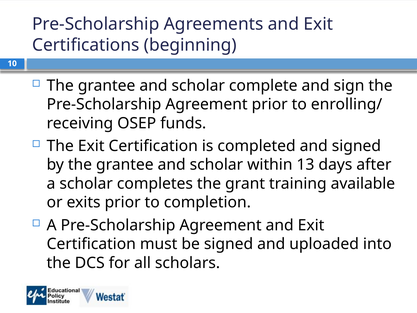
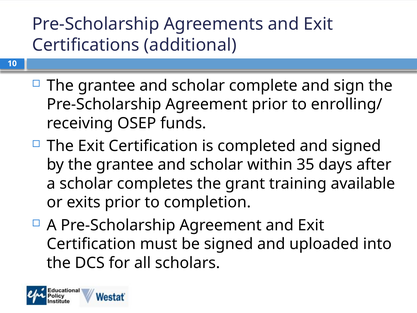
beginning: beginning -> additional (190, 45)
13: 13 -> 35 (305, 165)
